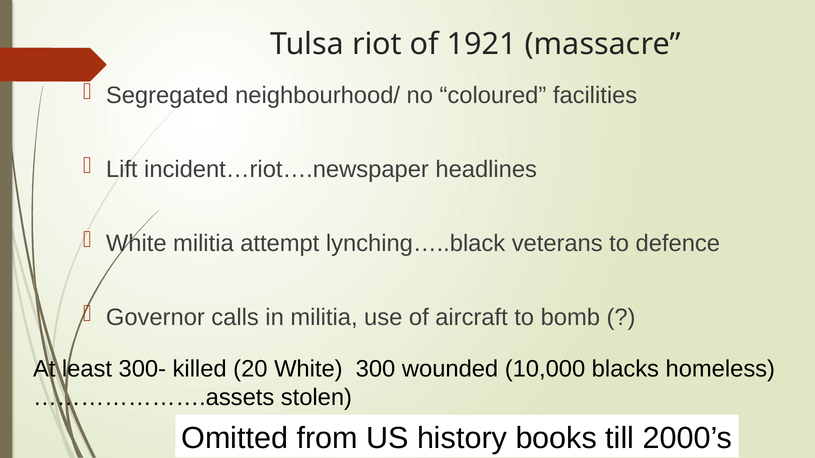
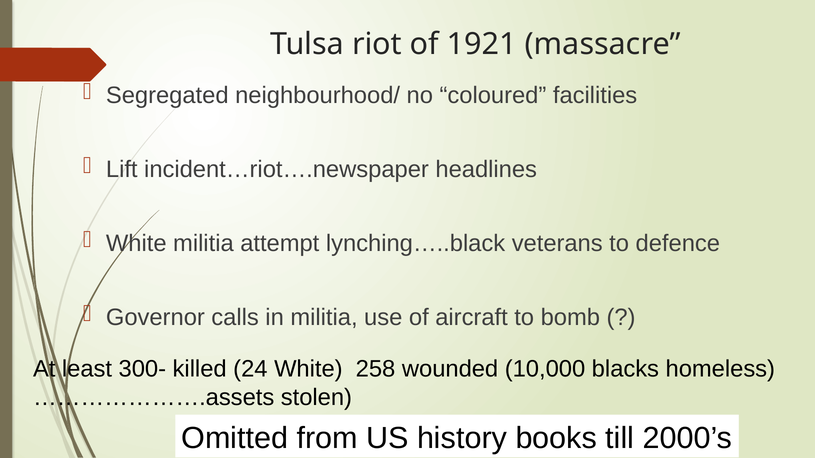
20: 20 -> 24 (250, 369)
300: 300 -> 258 (376, 369)
